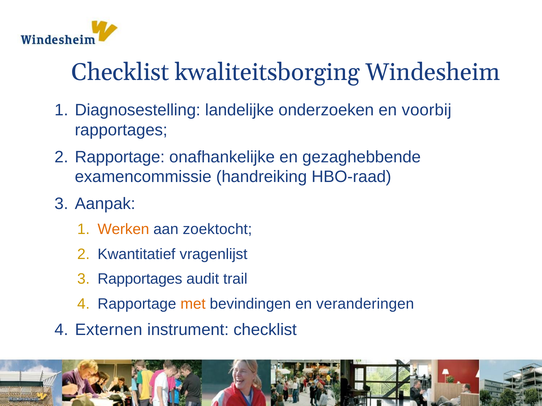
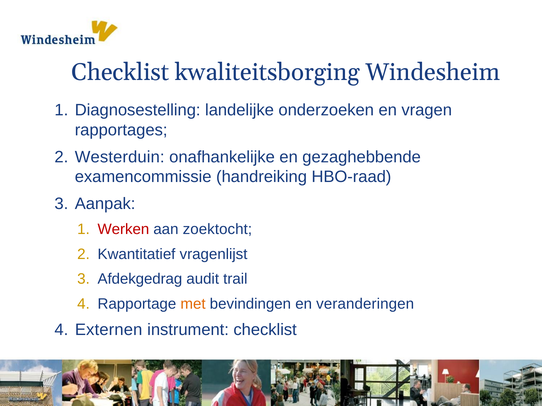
voorbij: voorbij -> vragen (427, 110)
Rapportage: Rapportage -> Westerduin (120, 157)
Werken colour: orange -> red (123, 230)
Rapportages: Rapportages -> Afdekgedrag (140, 279)
